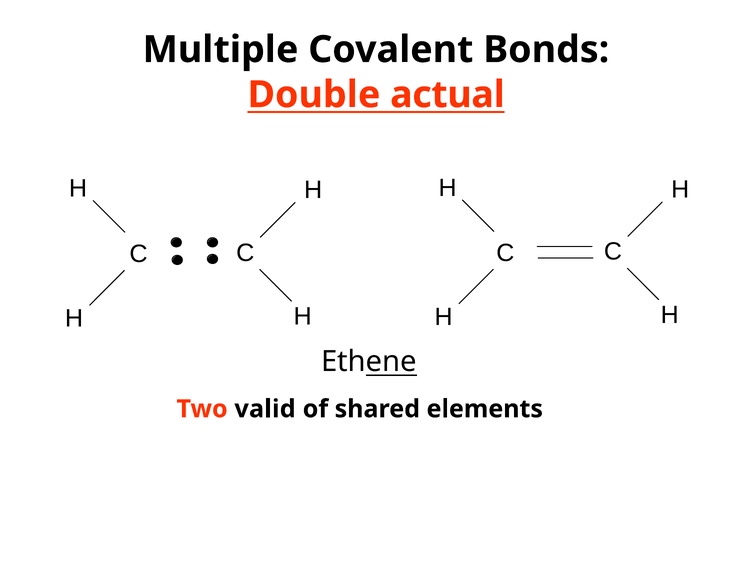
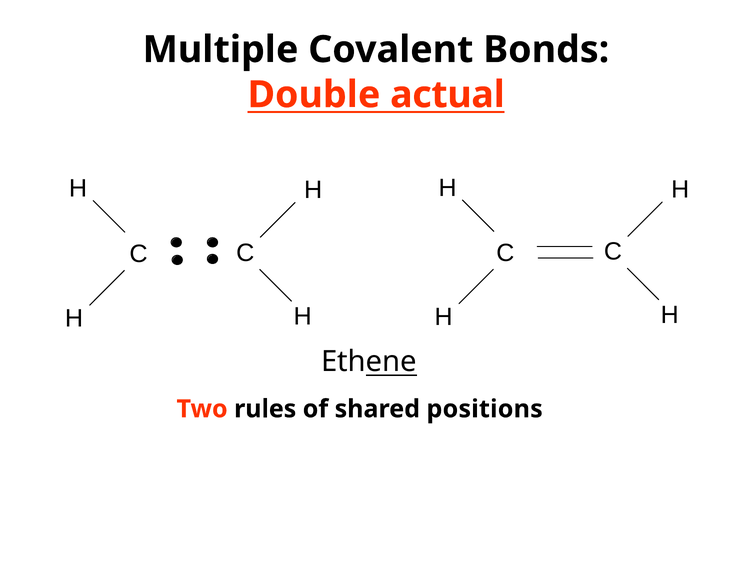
valid: valid -> rules (265, 409)
elements: elements -> positions (485, 409)
